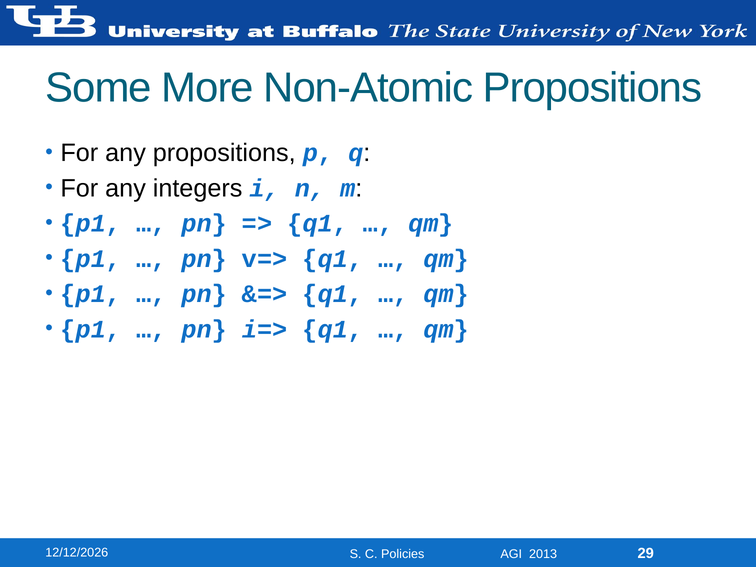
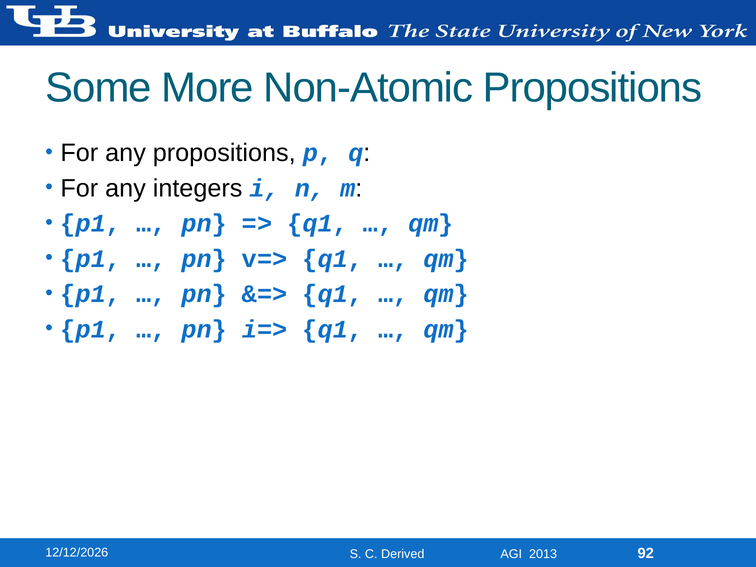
Policies: Policies -> Derived (403, 554)
29: 29 -> 92 (646, 554)
